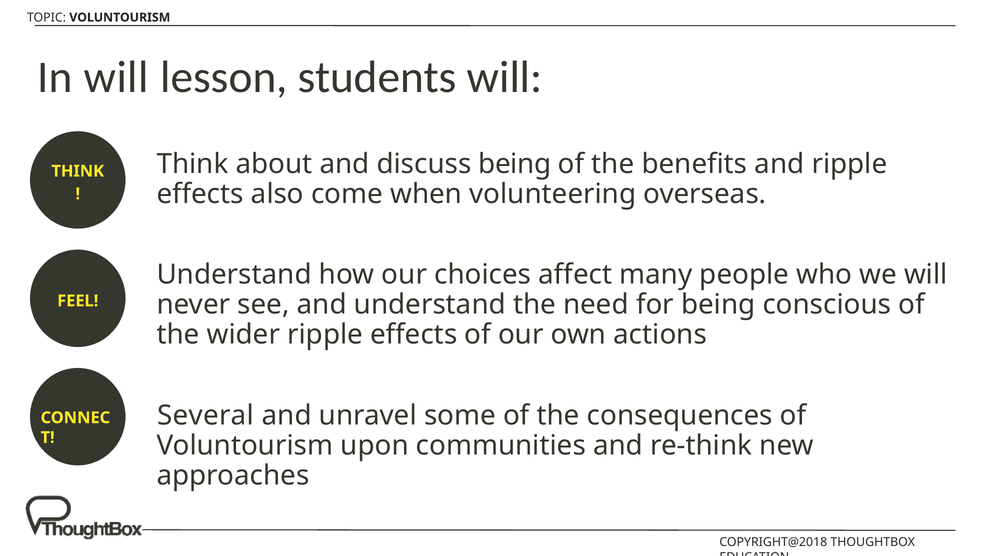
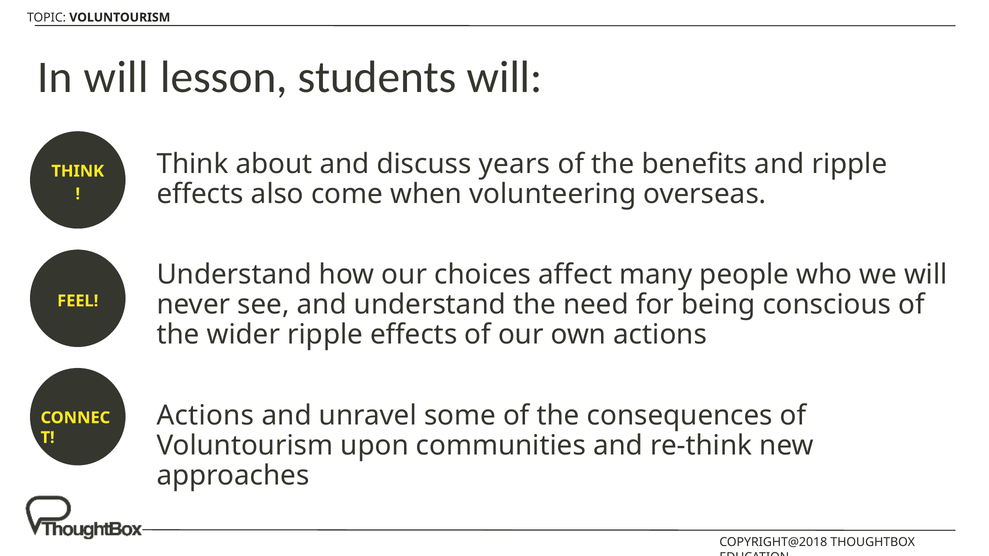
discuss being: being -> years (515, 164)
Several: Several -> Actions (205, 416)
